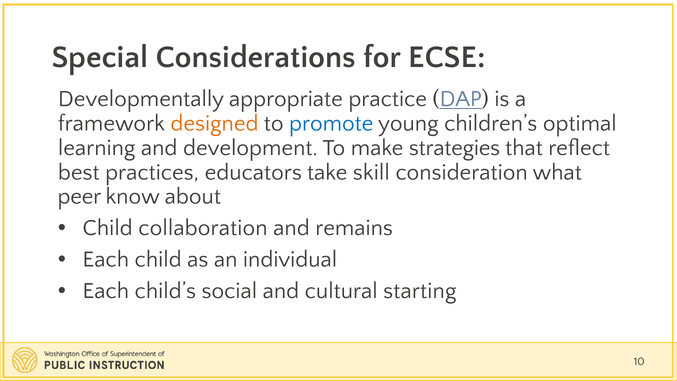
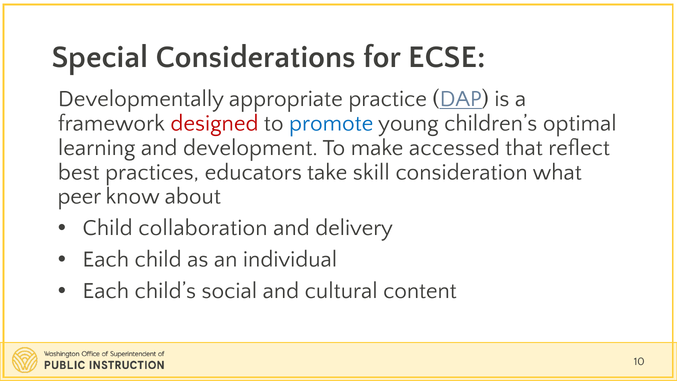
designed colour: orange -> red (215, 123)
strategies: strategies -> accessed (454, 148)
remains: remains -> delivery (354, 228)
starting: starting -> content (420, 291)
